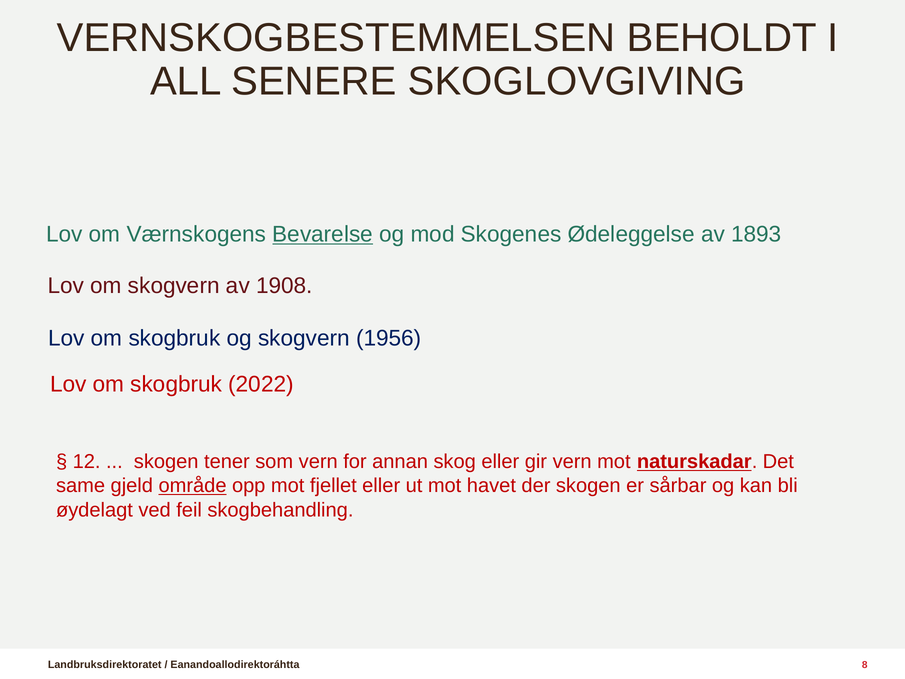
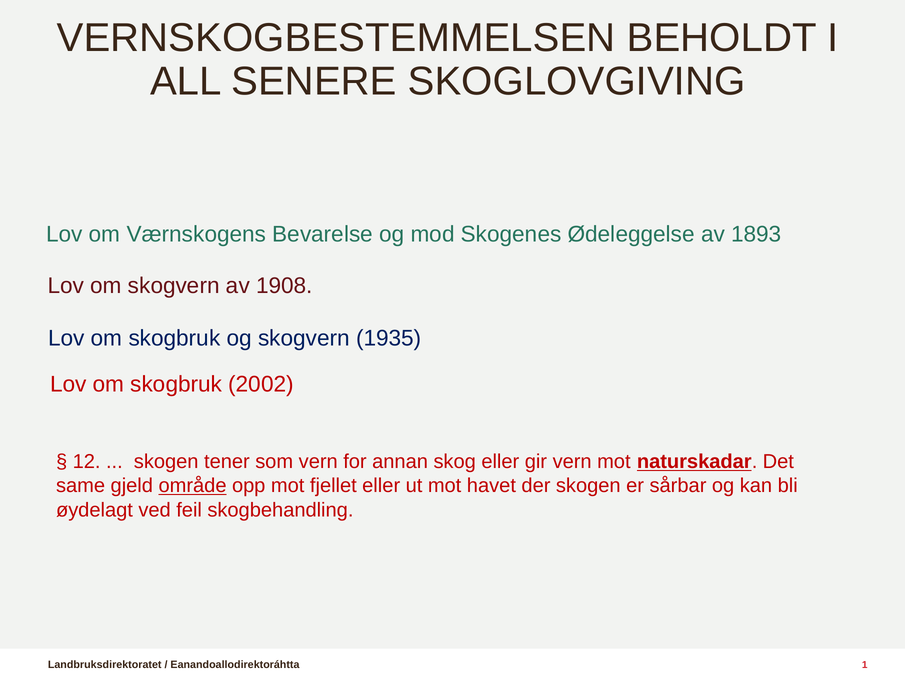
Bevarelse underline: present -> none (323, 234)
1956: 1956 -> 1935 (389, 338)
2022: 2022 -> 2002 (261, 384)
8: 8 -> 1 (865, 665)
